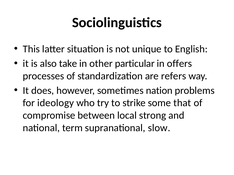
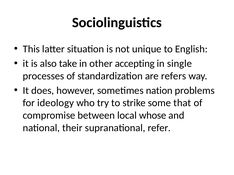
particular: particular -> accepting (135, 64)
offers: offers -> single (179, 64)
strong: strong -> whose (153, 116)
term: term -> their (72, 128)
slow: slow -> refer (159, 128)
